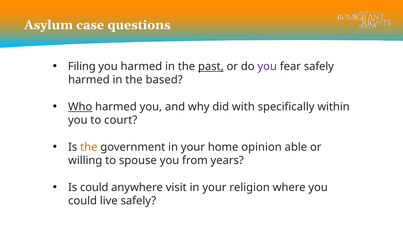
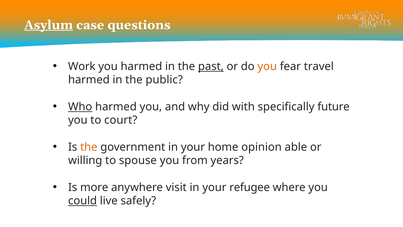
Asylum underline: none -> present (49, 25)
Filing: Filing -> Work (82, 66)
you colour: purple -> orange (267, 66)
fear safely: safely -> travel (319, 66)
based: based -> public (164, 80)
within: within -> future (334, 107)
Is could: could -> more (94, 187)
religion: religion -> refugee (250, 187)
could underline: none -> present (83, 201)
